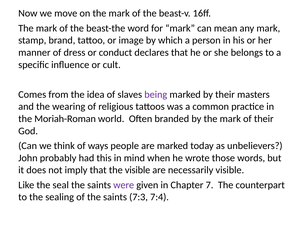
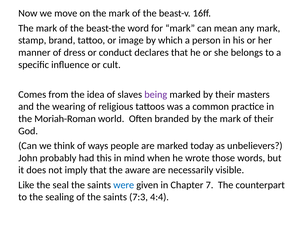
the visible: visible -> aware (138, 171)
were colour: purple -> blue (124, 186)
7:4: 7:4 -> 4:4 (160, 198)
